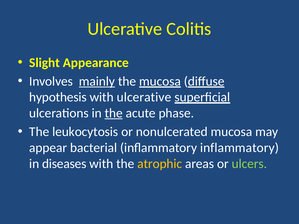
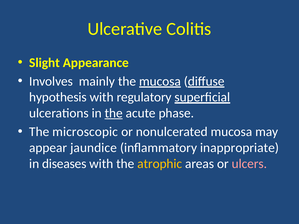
mainly underline: present -> none (97, 81)
with ulcerative: ulcerative -> regulatory (144, 97)
leukocytosis: leukocytosis -> microscopic (85, 132)
bacterial: bacterial -> jaundice (94, 148)
inflammatory inflammatory: inflammatory -> inappropriate (239, 148)
ulcers colour: light green -> pink (249, 164)
